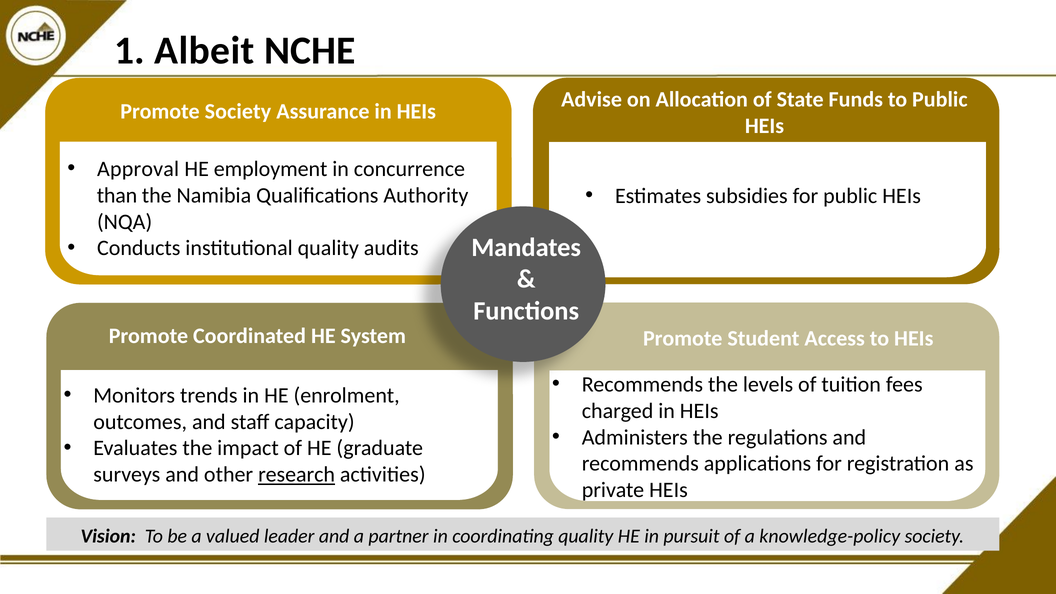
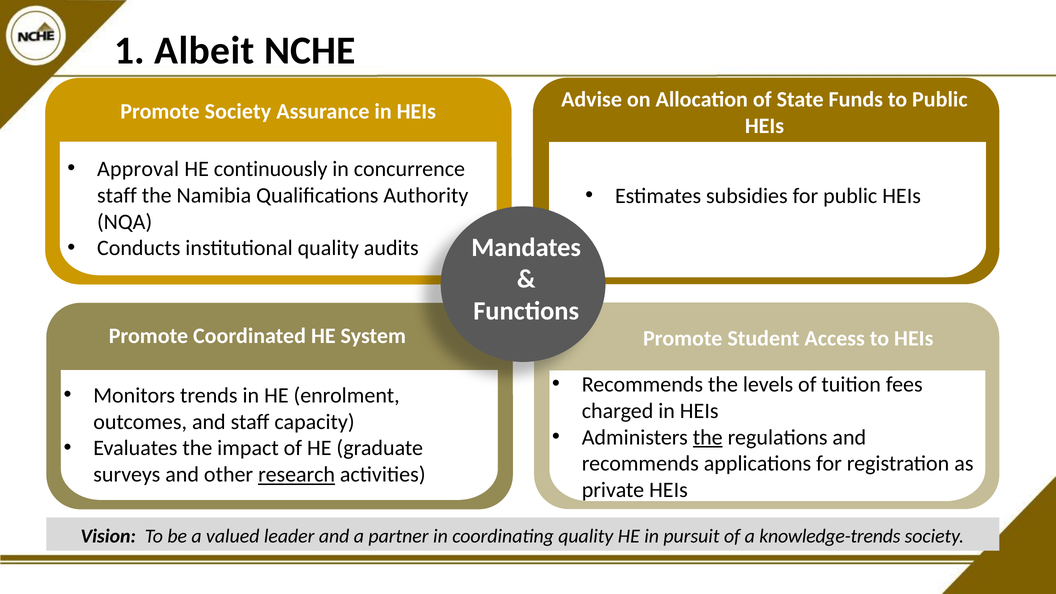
employment: employment -> continuously (271, 169)
than: than -> staff (117, 195)
the underline: none -> present (708, 437)
knowledge-policy: knowledge-policy -> knowledge-trends (830, 536)
